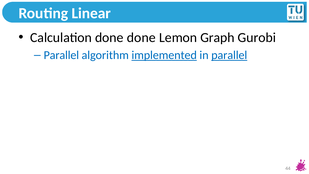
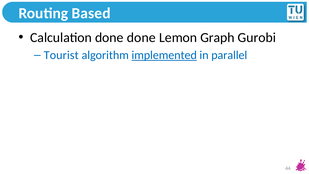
Linear: Linear -> Based (91, 13)
Parallel: Parallel -> Tourist (61, 55)
parallel underline: present -> none (229, 55)
